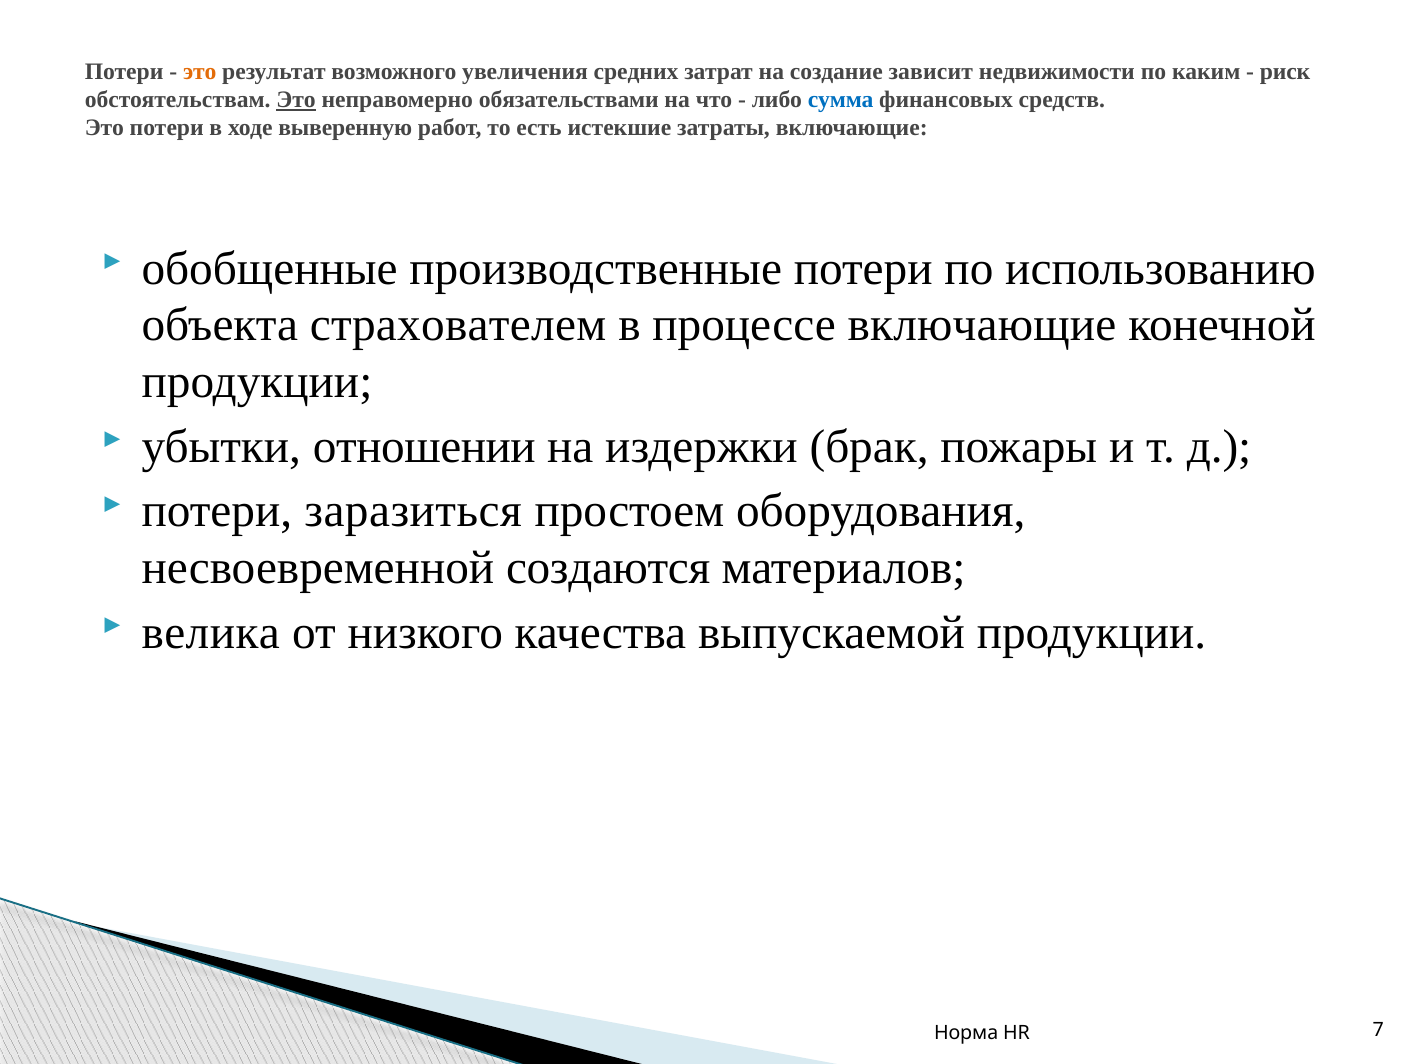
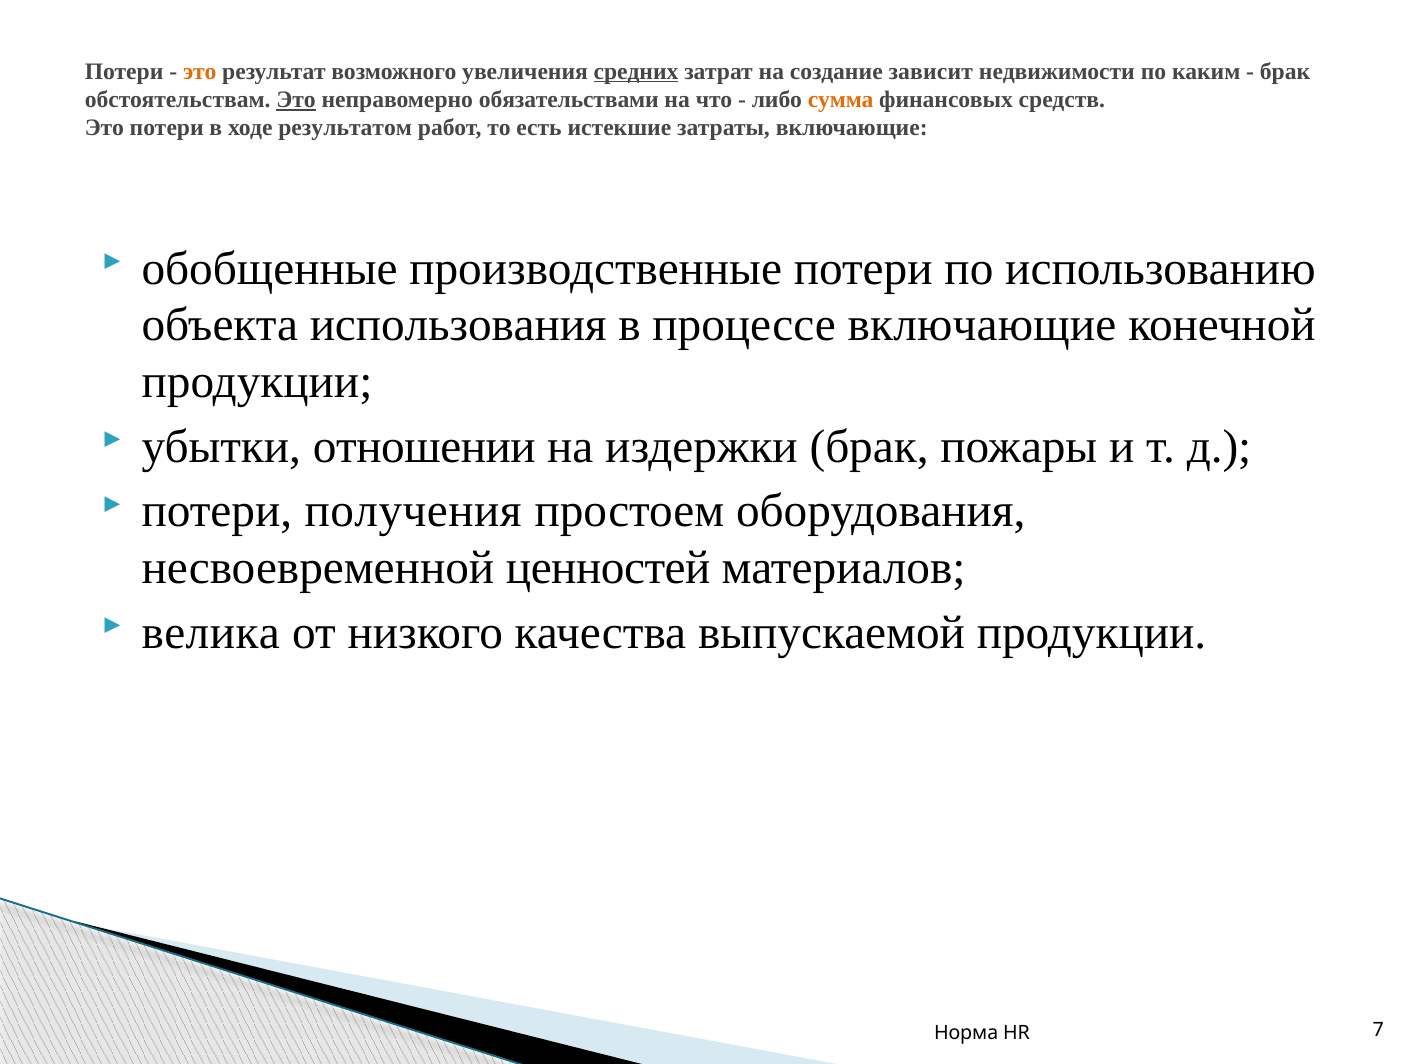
средних underline: none -> present (636, 71)
риск: риск -> брак (1285, 71)
сумма colour: blue -> orange (841, 100)
выверенную: выверенную -> результатом (345, 128)
страхователем: страхователем -> использования (458, 325)
заразиться: заразиться -> получения (413, 511)
создаются: создаются -> ценностей (608, 568)
